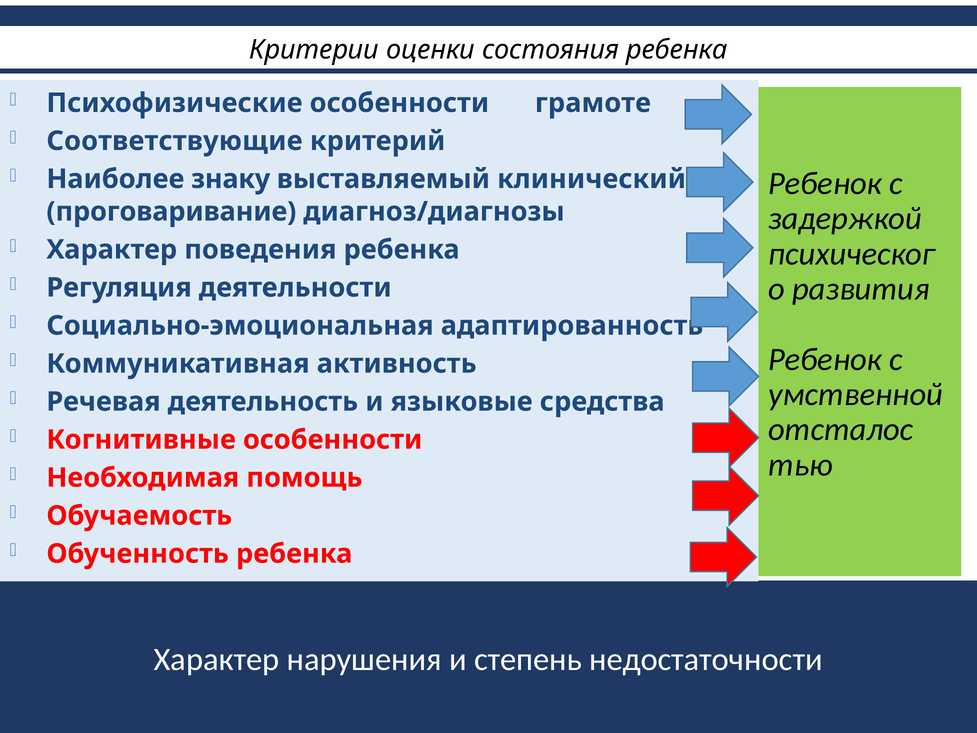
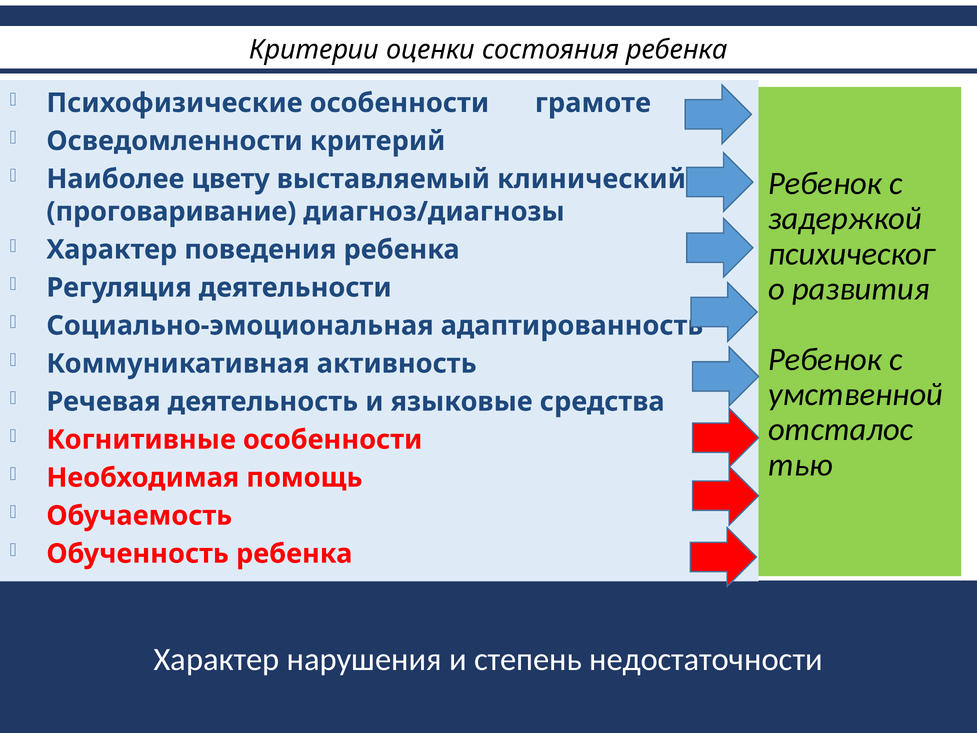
Соответствующие: Соответствующие -> Осведомленности (175, 141)
знаку: знаку -> цвету (231, 179)
